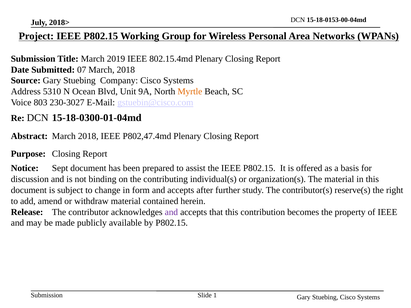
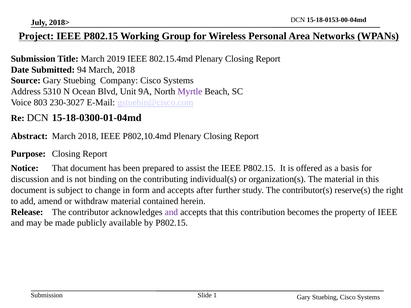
07: 07 -> 94 (82, 70)
Myrtle colour: orange -> purple (190, 92)
P802,47.4md: P802,47.4md -> P802,10.4md (147, 136)
Notice Sept: Sept -> That (60, 168)
